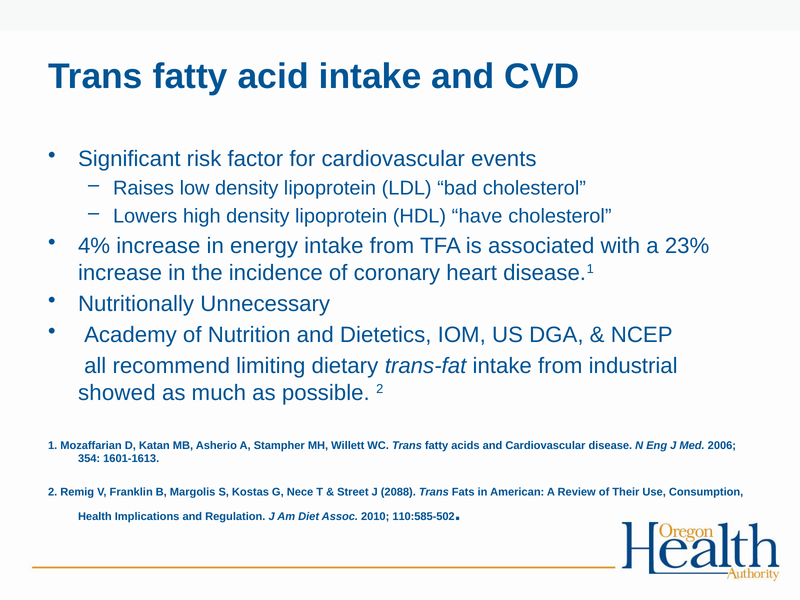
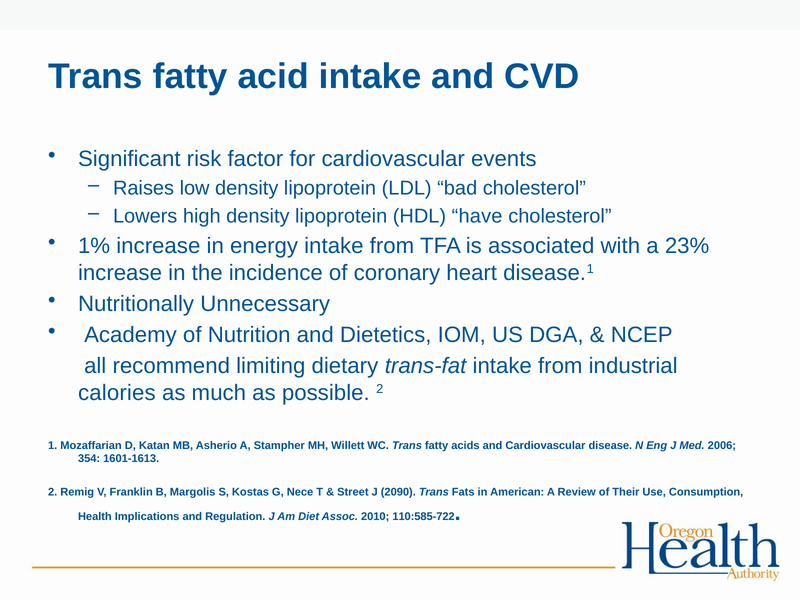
4%: 4% -> 1% (94, 246)
showed: showed -> calories (117, 393)
2088: 2088 -> 2090 (398, 492)
110:585-502: 110:585-502 -> 110:585-722 (424, 517)
